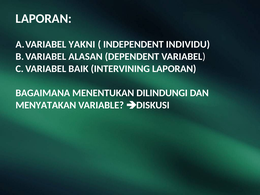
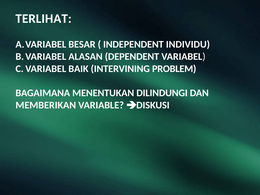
LAPORAN: LAPORAN -> TERLIHAT (44, 19)
YAKNI: YAKNI -> BESAR (82, 44)
INTERVINING LAPORAN: LAPORAN -> PROBLEM (174, 69)
MENYATAKAN: MENYATAKAN -> MEMBERIKAN (46, 105)
